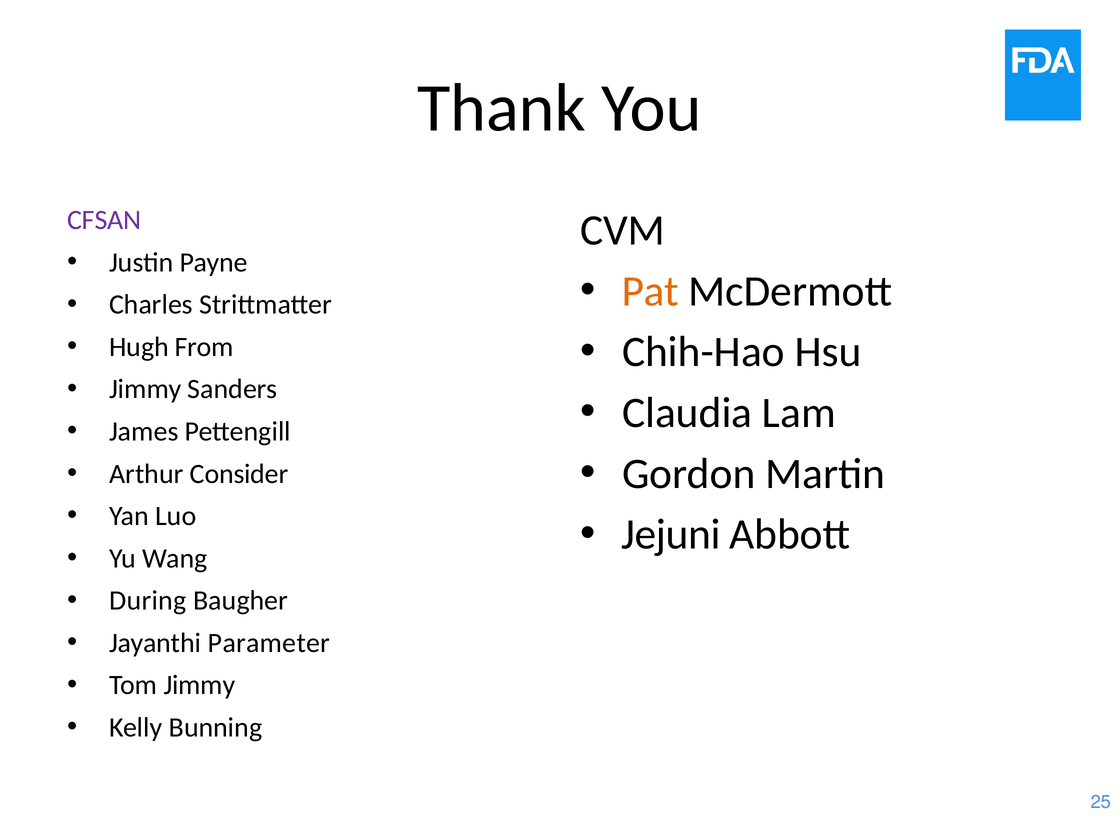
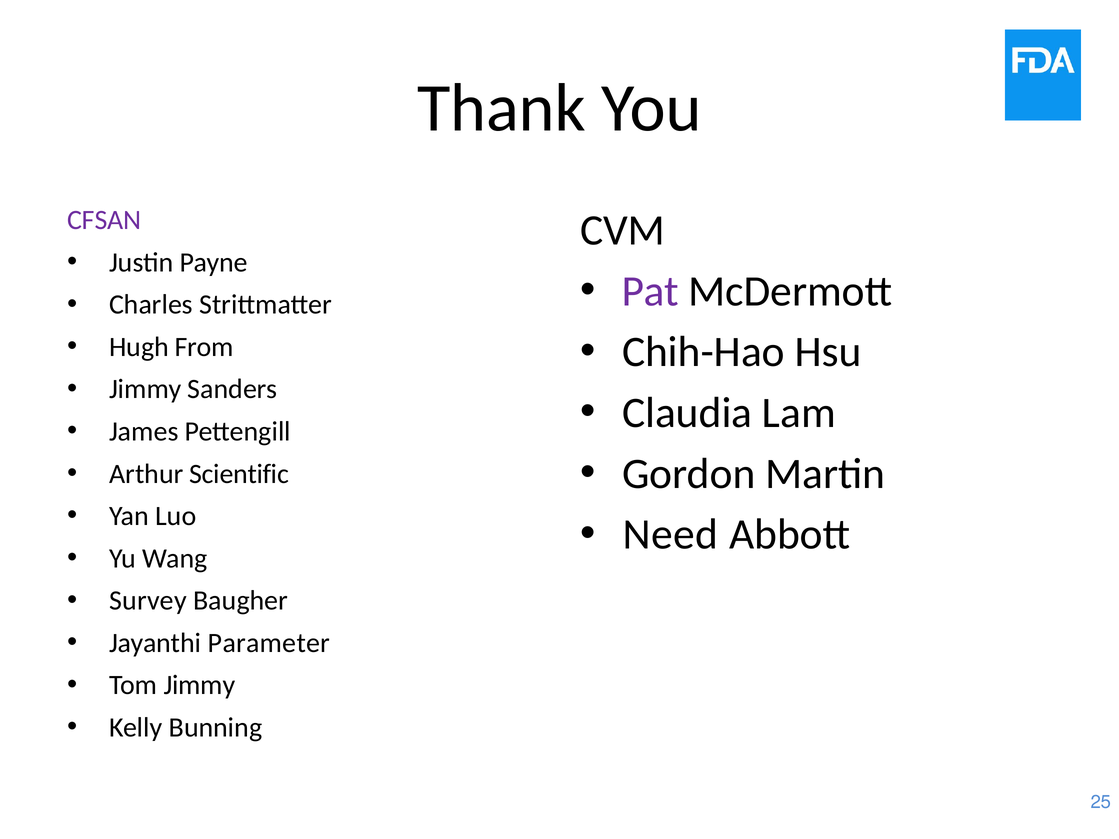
Pat colour: orange -> purple (650, 291)
Consider: Consider -> Scientific (239, 474)
Jejuni: Jejuni -> Need (670, 535)
During: During -> Survey (148, 601)
